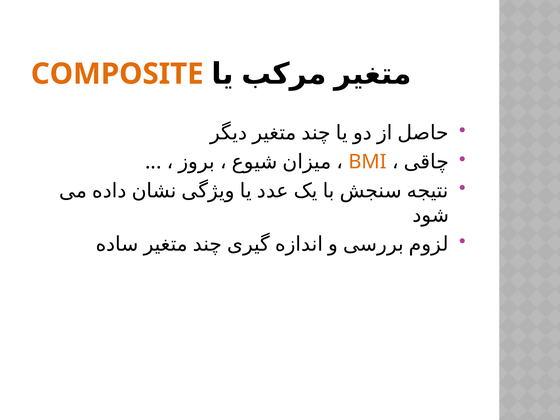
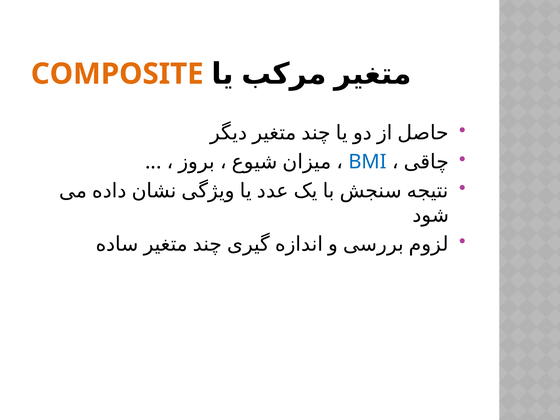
BMI colour: orange -> blue (368, 162)
